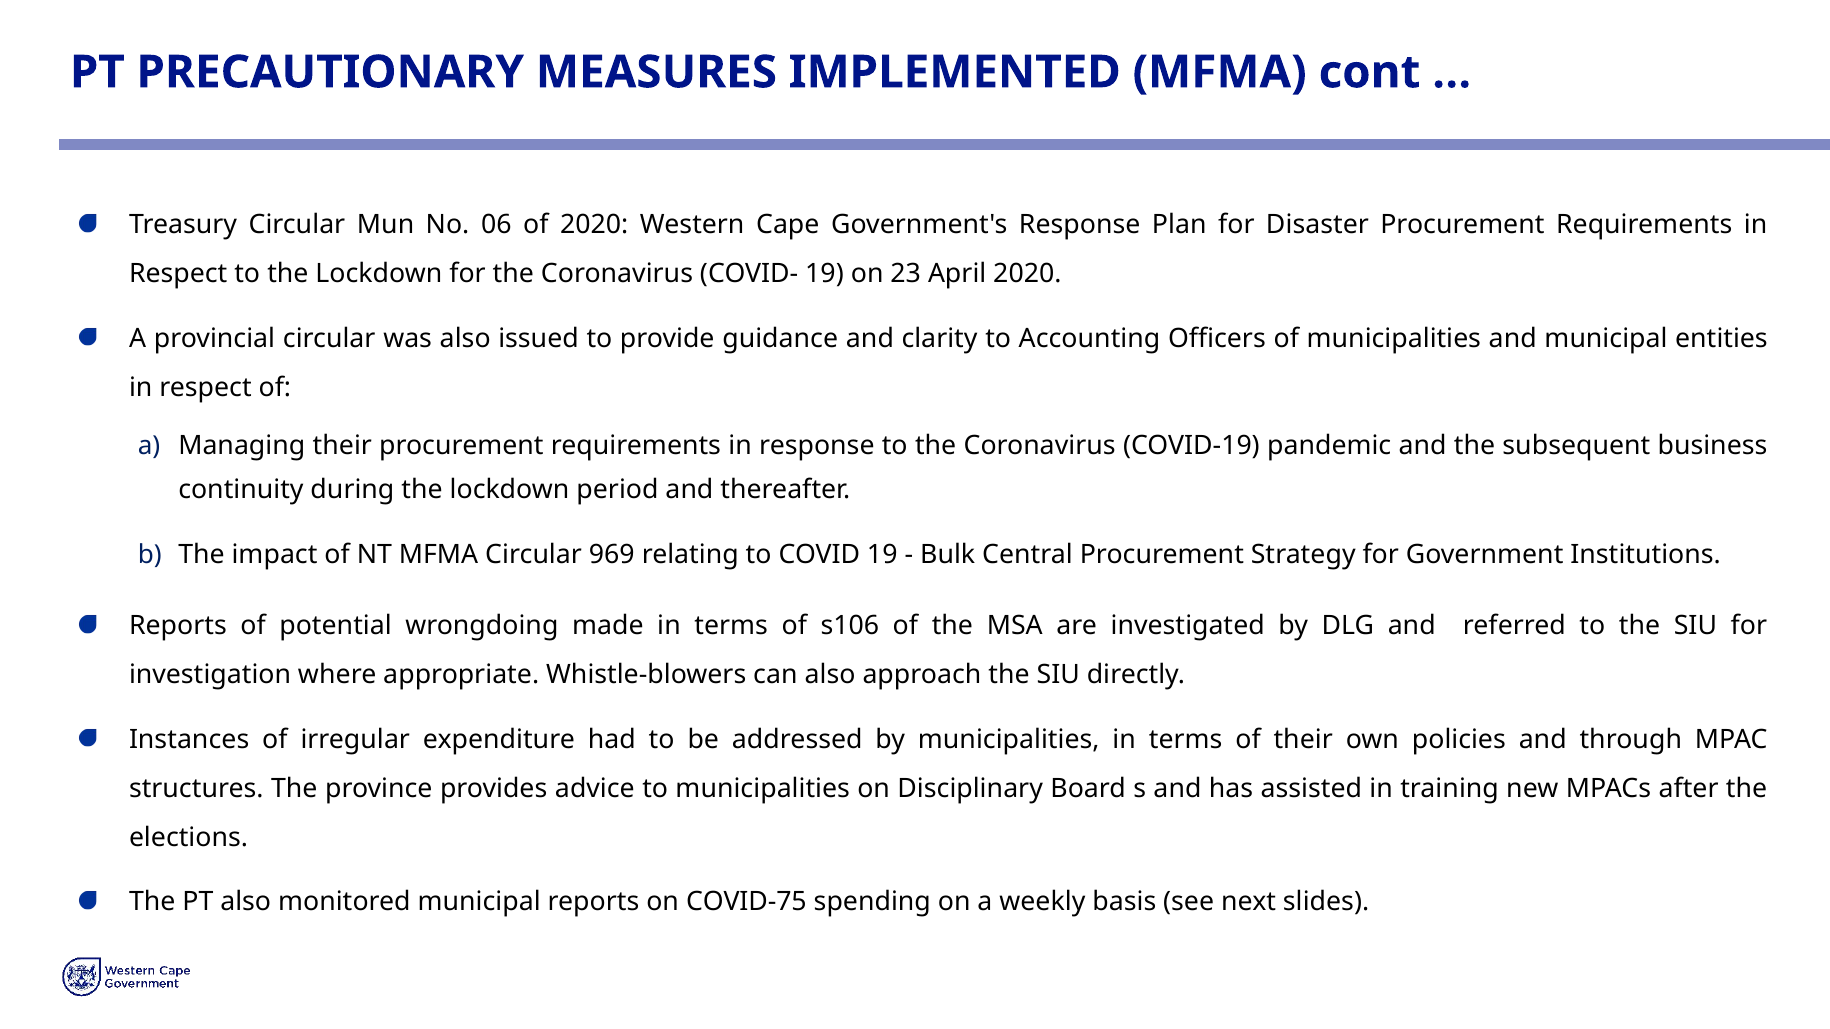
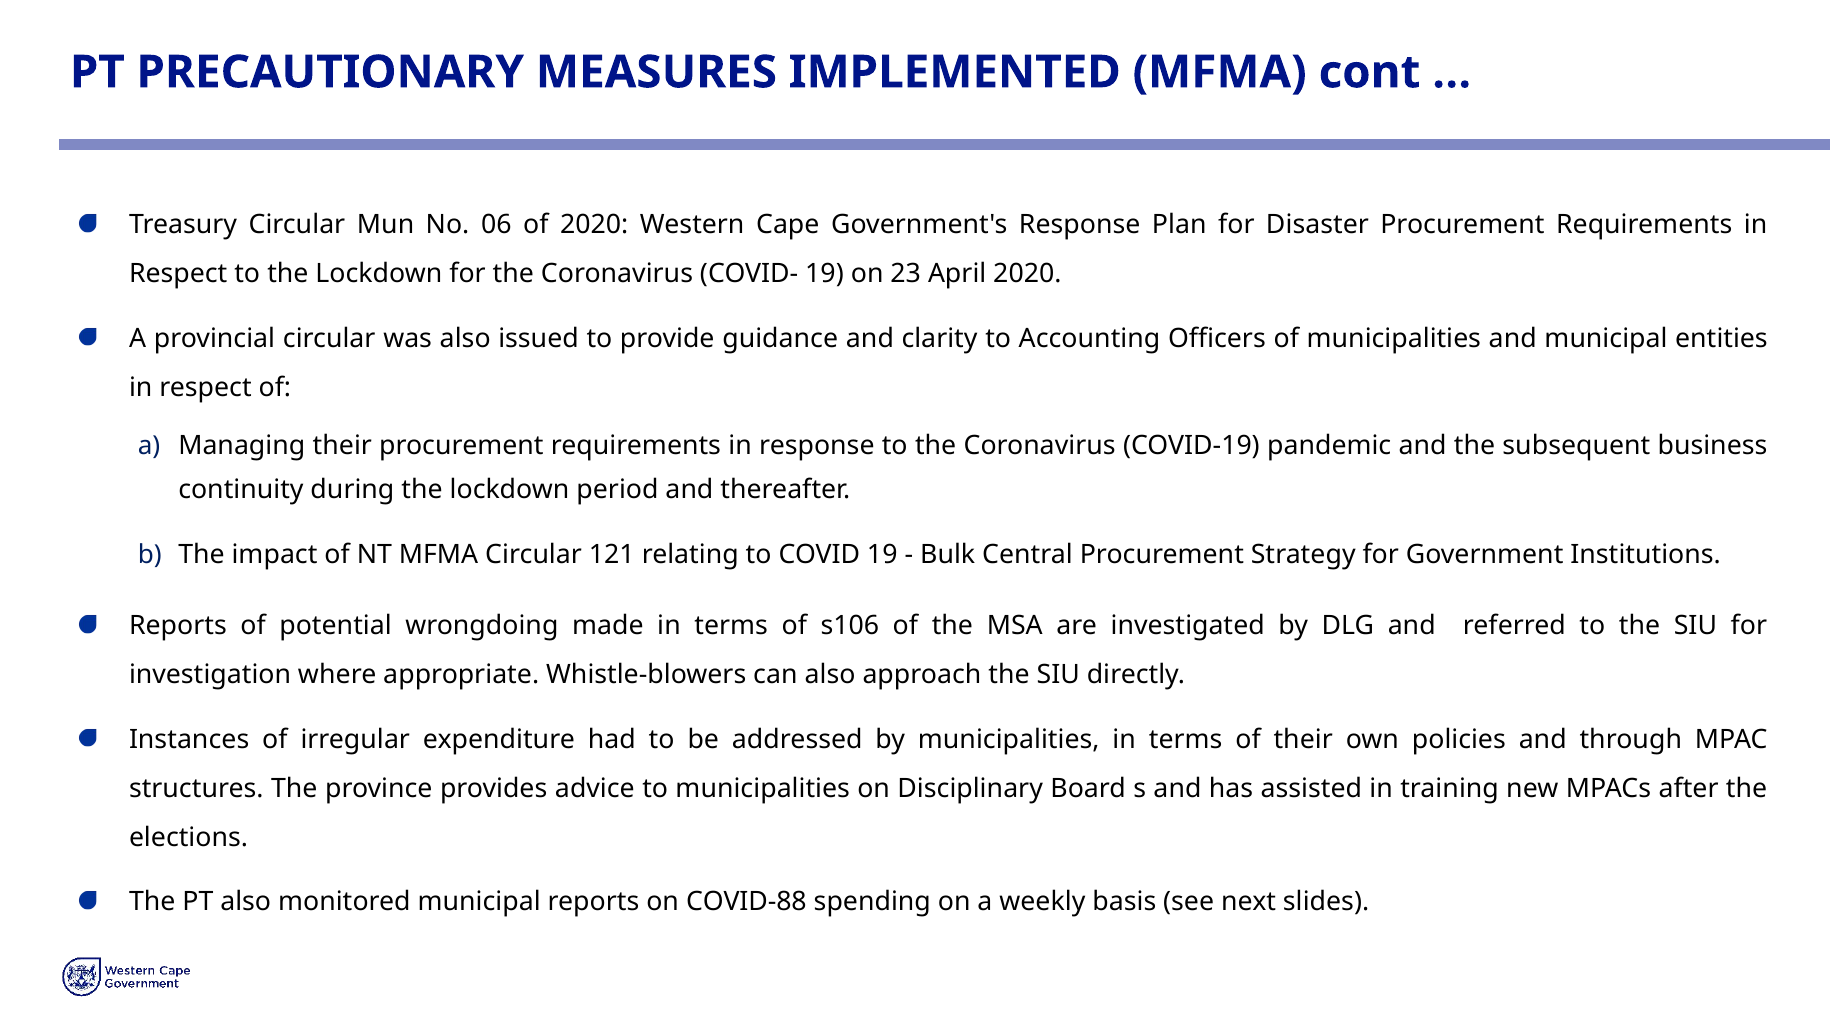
969: 969 -> 121 (612, 555)
COVID-75: COVID-75 -> COVID-88 (746, 902)
